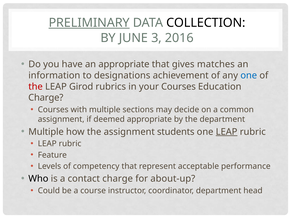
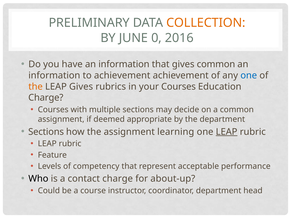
PRELIMINARY underline: present -> none (89, 23)
COLLECTION colour: black -> orange (206, 23)
3: 3 -> 0 (156, 38)
have an appropriate: appropriate -> information (124, 64)
gives matches: matches -> common (216, 64)
to designations: designations -> achievement (122, 75)
the colour: red -> orange (36, 87)
LEAP Girod: Girod -> Gives (81, 87)
Multiple: Multiple -> Sections (46, 132)
students: students -> learning (176, 132)
